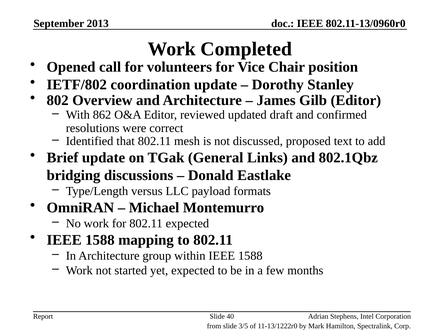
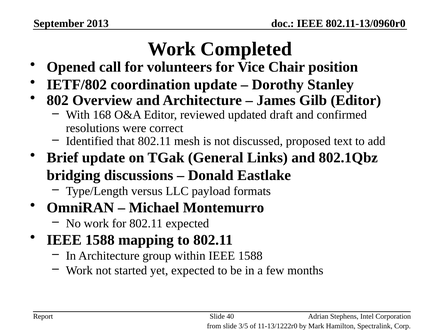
862: 862 -> 168 (102, 115)
